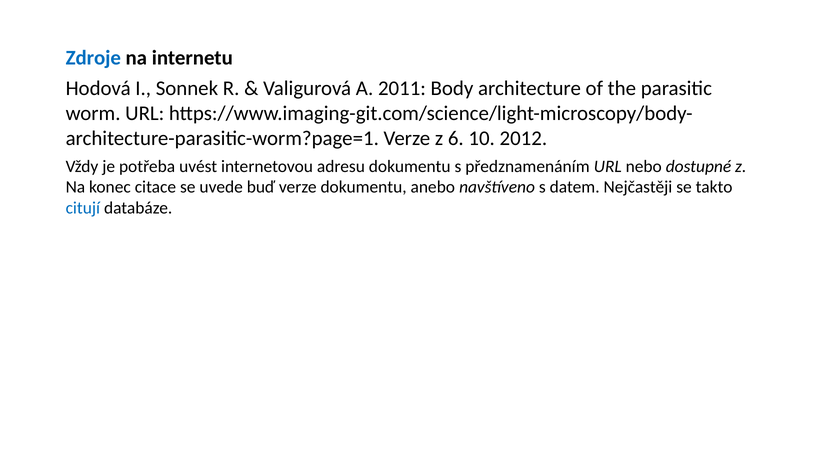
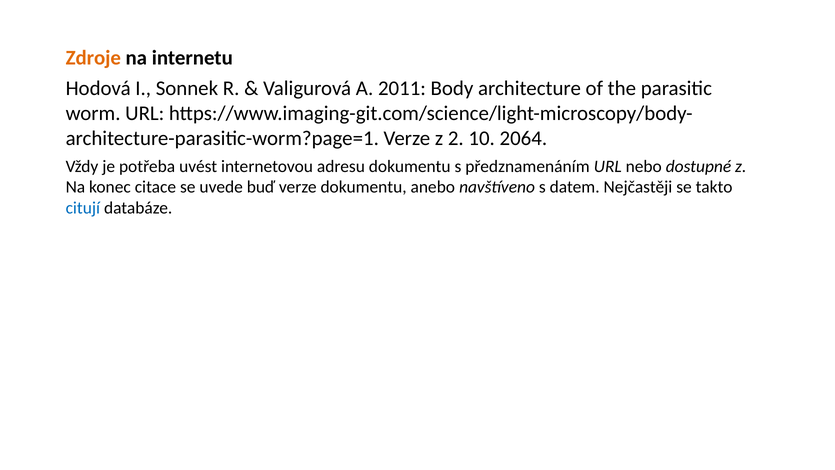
Zdroje colour: blue -> orange (93, 58)
6: 6 -> 2 (456, 138)
2012: 2012 -> 2064 (523, 138)
